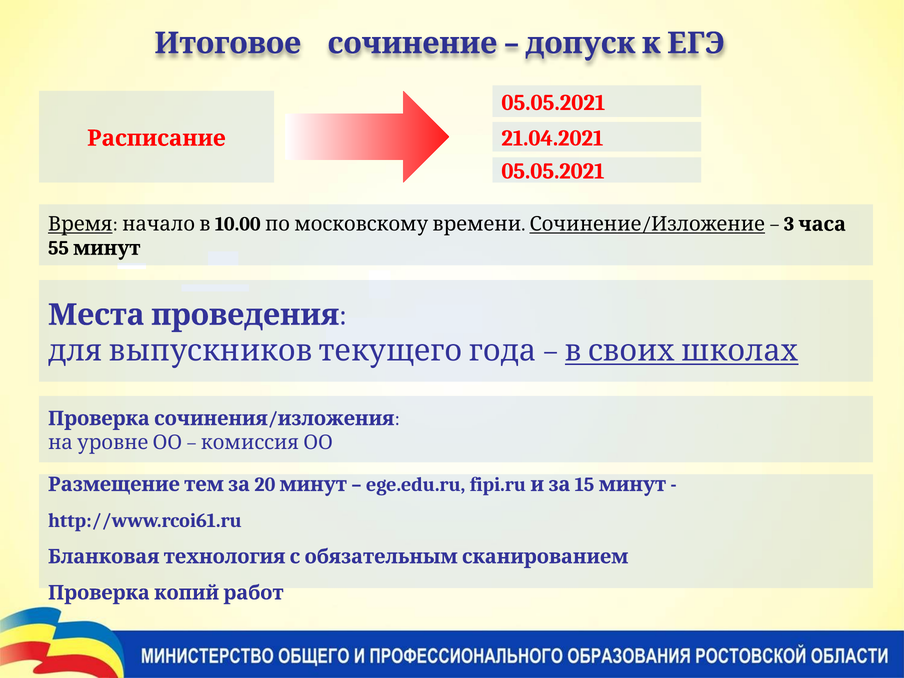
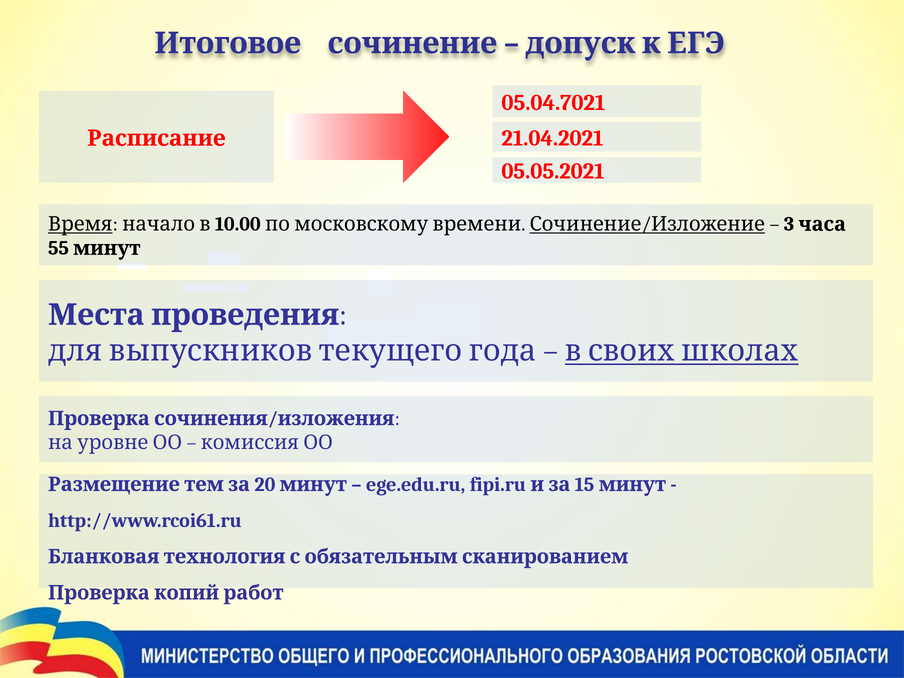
05.05.2021: 05.05.2021 -> 05.04.7021 (553, 103)
